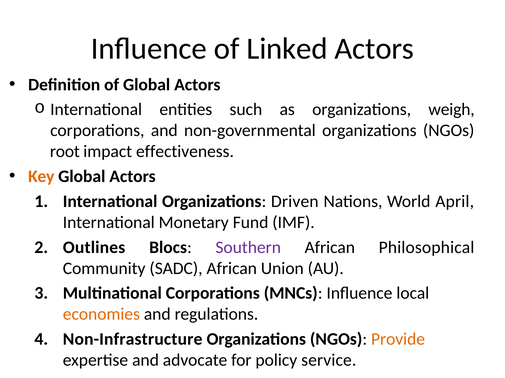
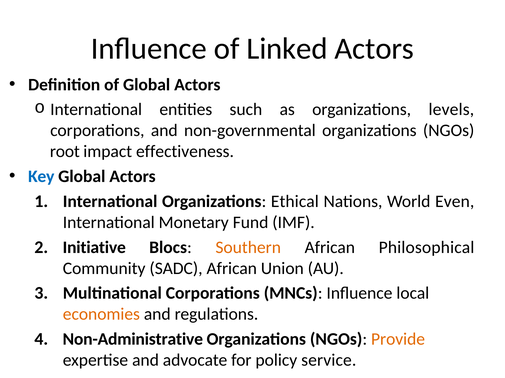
weigh: weigh -> levels (451, 110)
Key colour: orange -> blue (41, 177)
Driven: Driven -> Ethical (295, 202)
April: April -> Even (455, 202)
Outlines: Outlines -> Initiative (94, 248)
Southern colour: purple -> orange (248, 248)
Non-Infrastructure: Non-Infrastructure -> Non-Administrative (133, 340)
